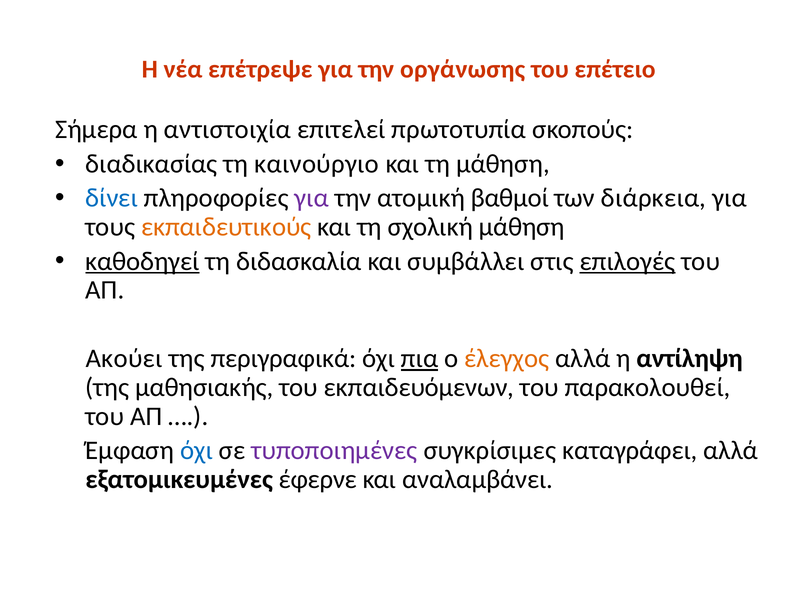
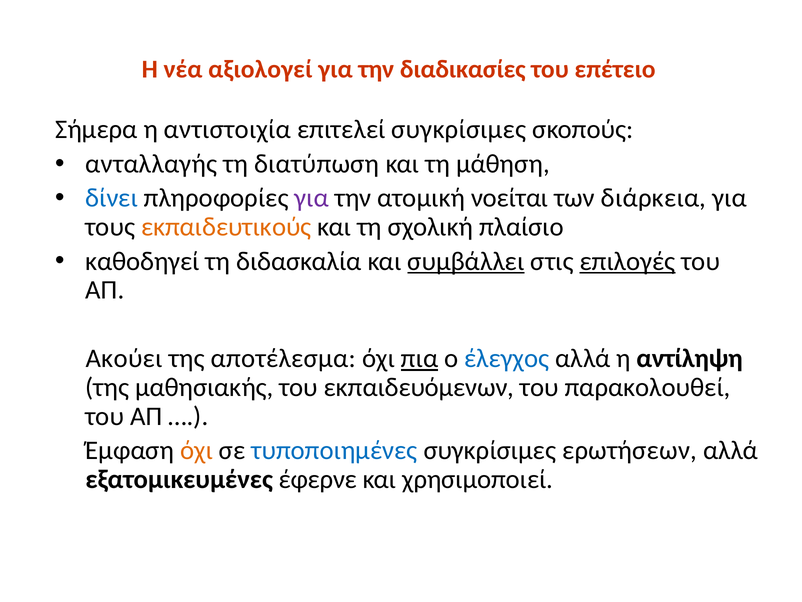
επέτρεψε: επέτρεψε -> αξιολογεί (260, 69)
οργάνωσης: οργάνωσης -> διαδικασίες (463, 69)
επιτελεί πρωτοτυπία: πρωτοτυπία -> συγκρίσιμες (459, 130)
διαδικασίας: διαδικασίας -> ανταλλαγής (151, 164)
καινούργιο: καινούργιο -> διατύπωση (317, 164)
βαθμοί: βαθμοί -> νοείται (510, 198)
σχολική μάθηση: μάθηση -> πλαίσιο (521, 227)
καθοδηγεί underline: present -> none (142, 261)
συμβάλλει underline: none -> present (466, 261)
περιγραφικά: περιγραφικά -> αποτέλεσμα (283, 358)
έλεγχος colour: orange -> blue (507, 358)
όχι colour: blue -> orange (196, 450)
τυποποιημένες colour: purple -> blue (334, 450)
καταγράφει: καταγράφει -> ερωτήσεων (630, 450)
αναλαμβάνει: αναλαμβάνει -> χρησιμοποιεί (478, 479)
